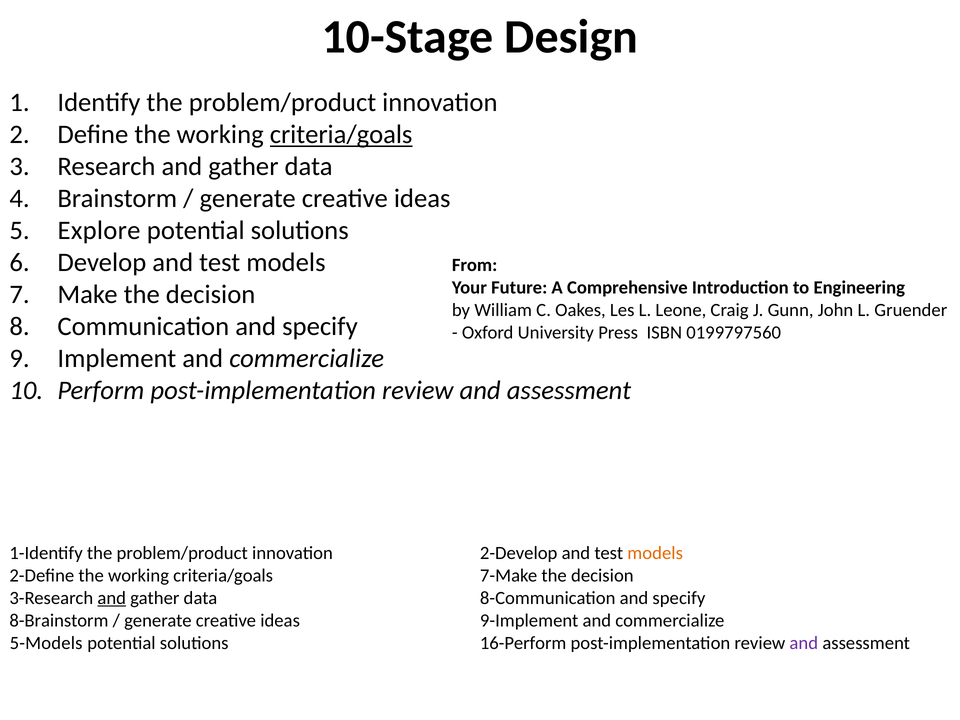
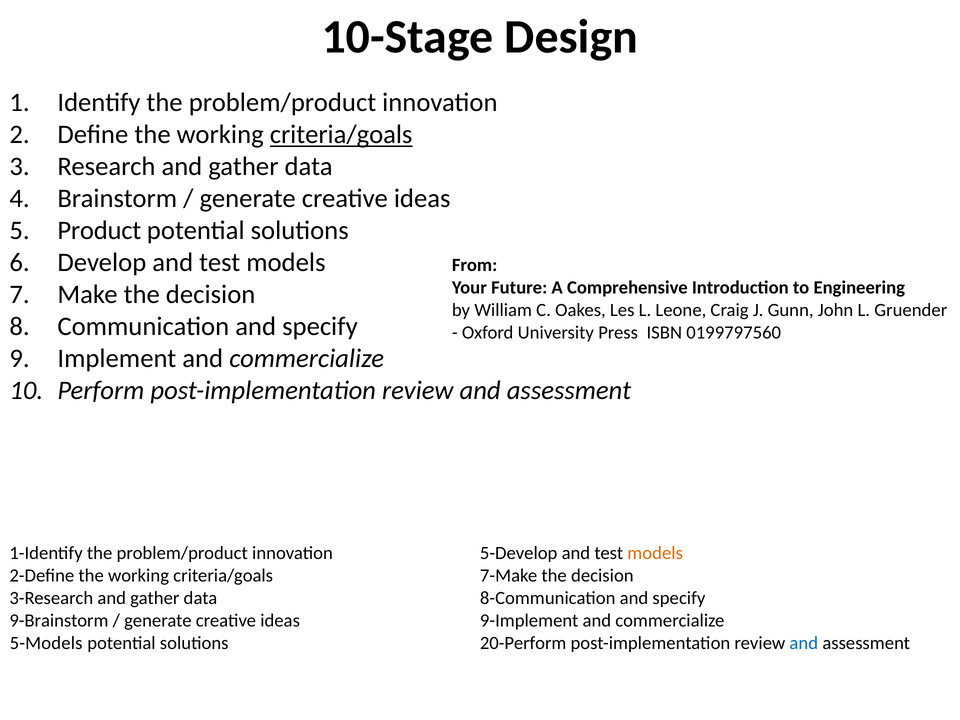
Explore: Explore -> Product (99, 231)
2-Develop: 2-Develop -> 5-Develop (519, 553)
and underline: present -> none (112, 598)
8-Brainstorm: 8-Brainstorm -> 9-Brainstorm (59, 620)
16-Perform: 16-Perform -> 20-Perform (523, 643)
and colour: purple -> blue (804, 643)
